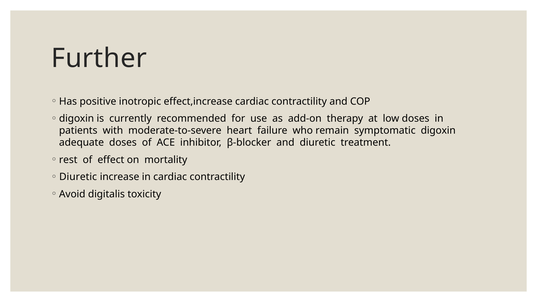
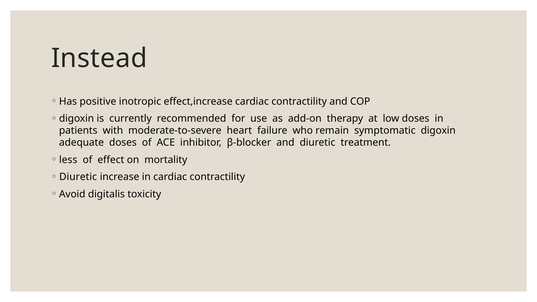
Further: Further -> Instead (99, 58)
rest: rest -> less (68, 160)
